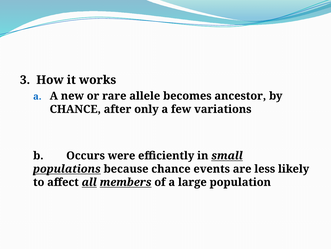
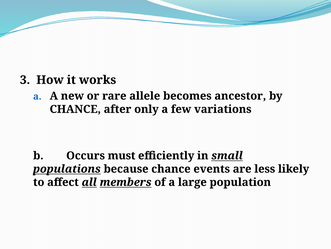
were: were -> must (122, 155)
